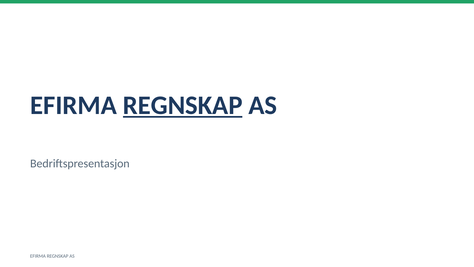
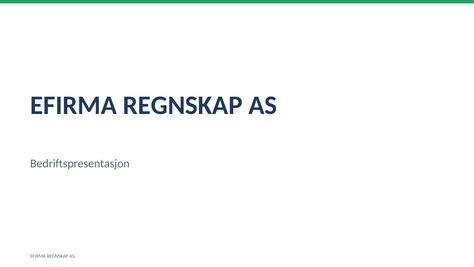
REGNSKAP underline: present -> none (183, 105)
